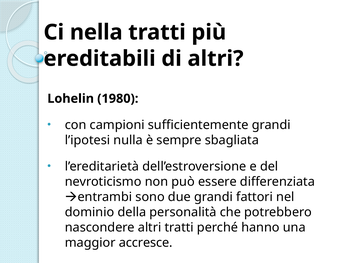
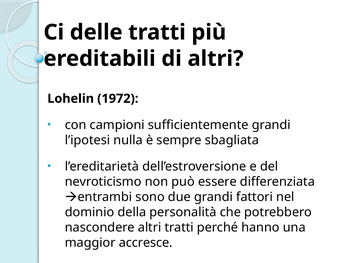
nella: nella -> delle (96, 32)
1980: 1980 -> 1972 (118, 99)
